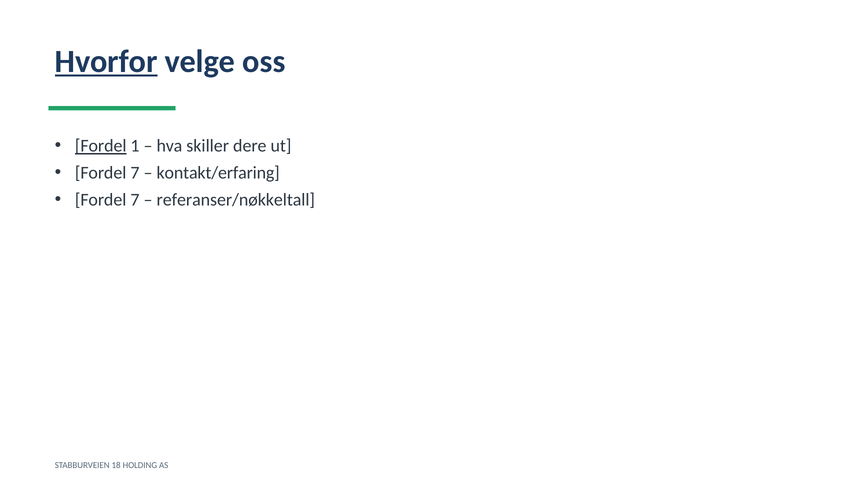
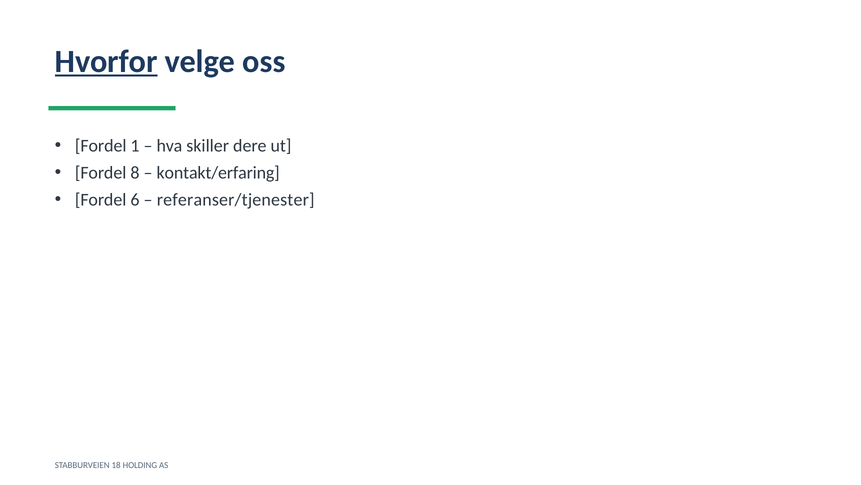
Fordel underline: present -> none (101, 146)
7: 7 -> 8 (135, 173)
7: 7 -> 6 (135, 200)
referanser/nøkkeltall: referanser/nøkkeltall -> referanser/tjenester (236, 200)
